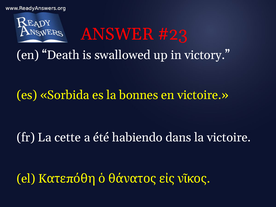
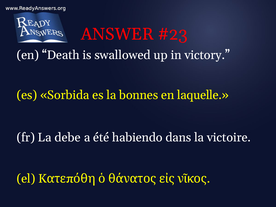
en victoire: victoire -> laquelle (203, 95)
cette: cette -> debe (68, 138)
